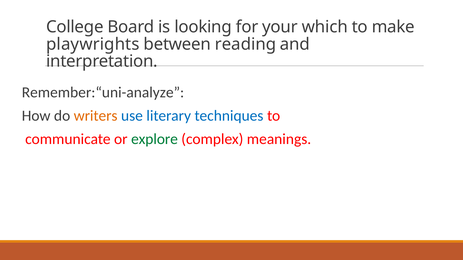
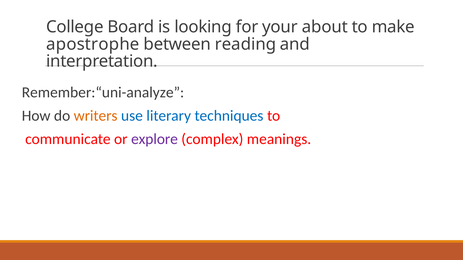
which: which -> about (325, 27)
playwrights: playwrights -> apostrophe (93, 44)
explore colour: green -> purple (154, 139)
